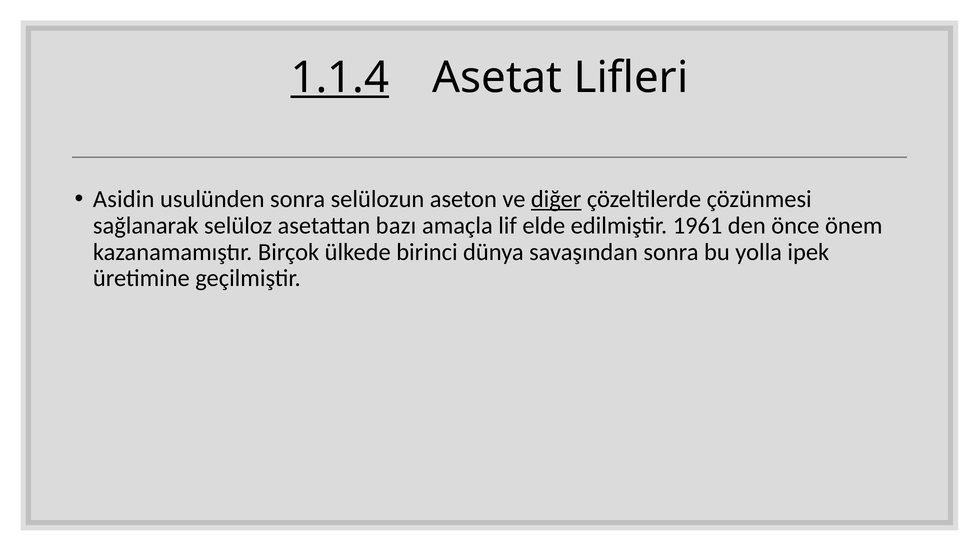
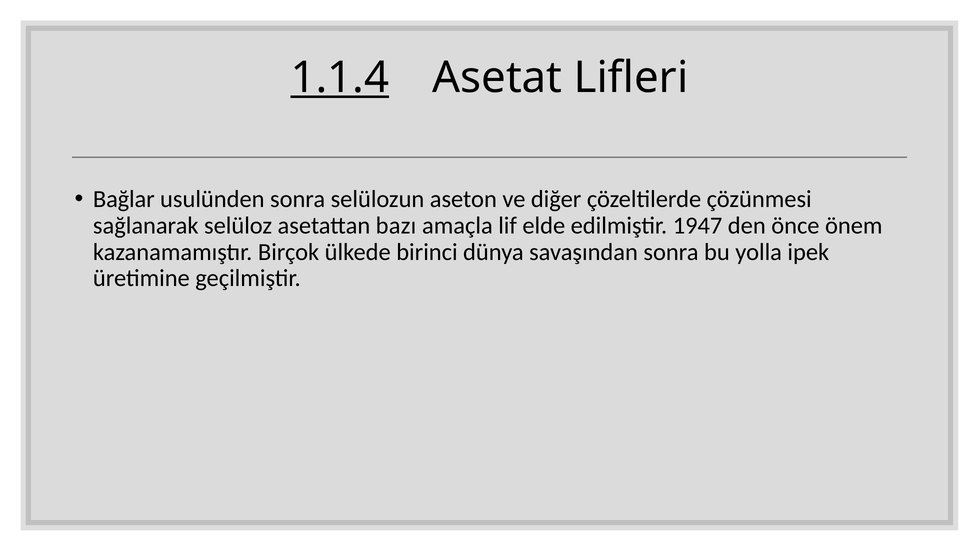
Asidin: Asidin -> Bağlar (124, 199)
diğer underline: present -> none (556, 199)
1961: 1961 -> 1947 (698, 225)
